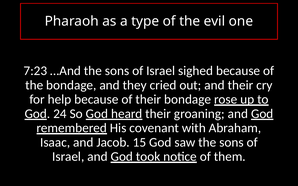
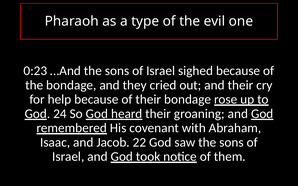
7:23: 7:23 -> 0:23 (35, 71)
15: 15 -> 22 (139, 142)
